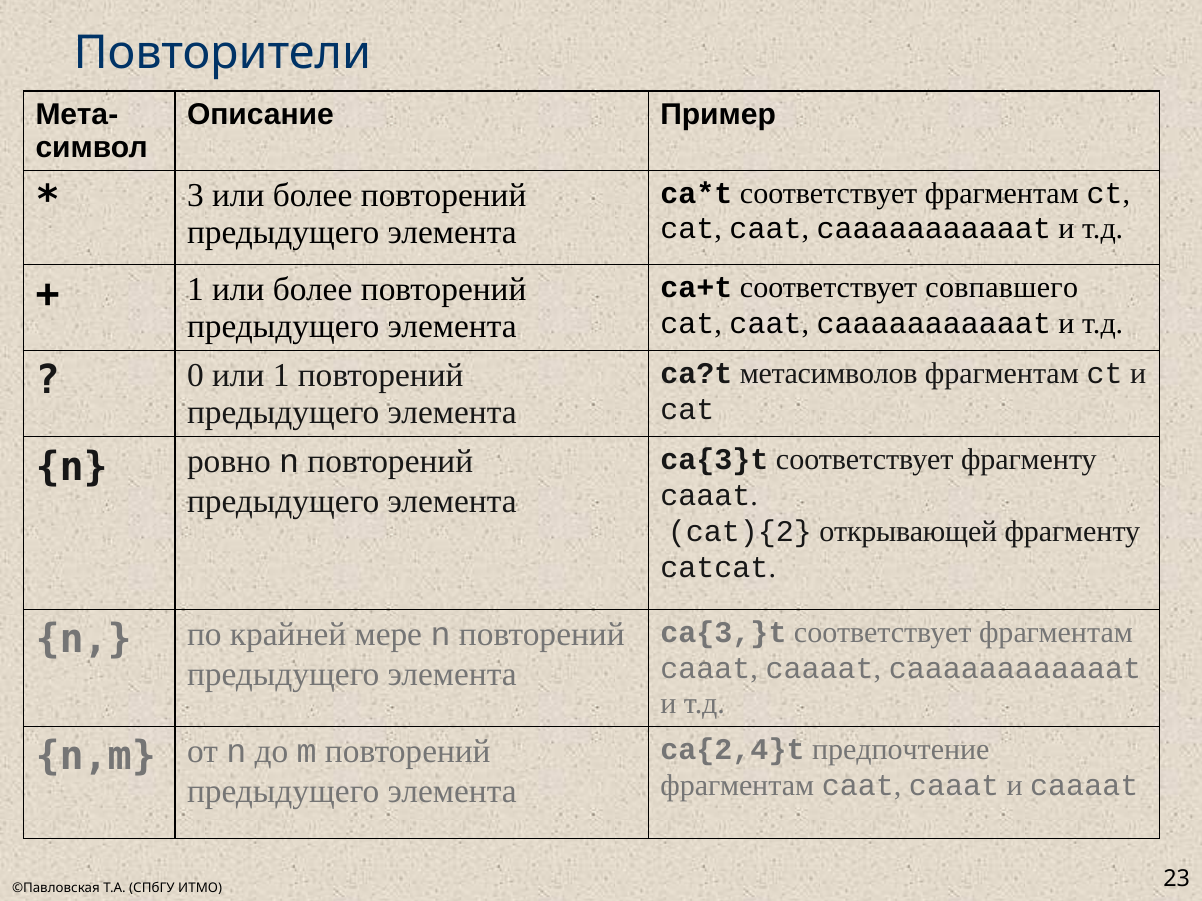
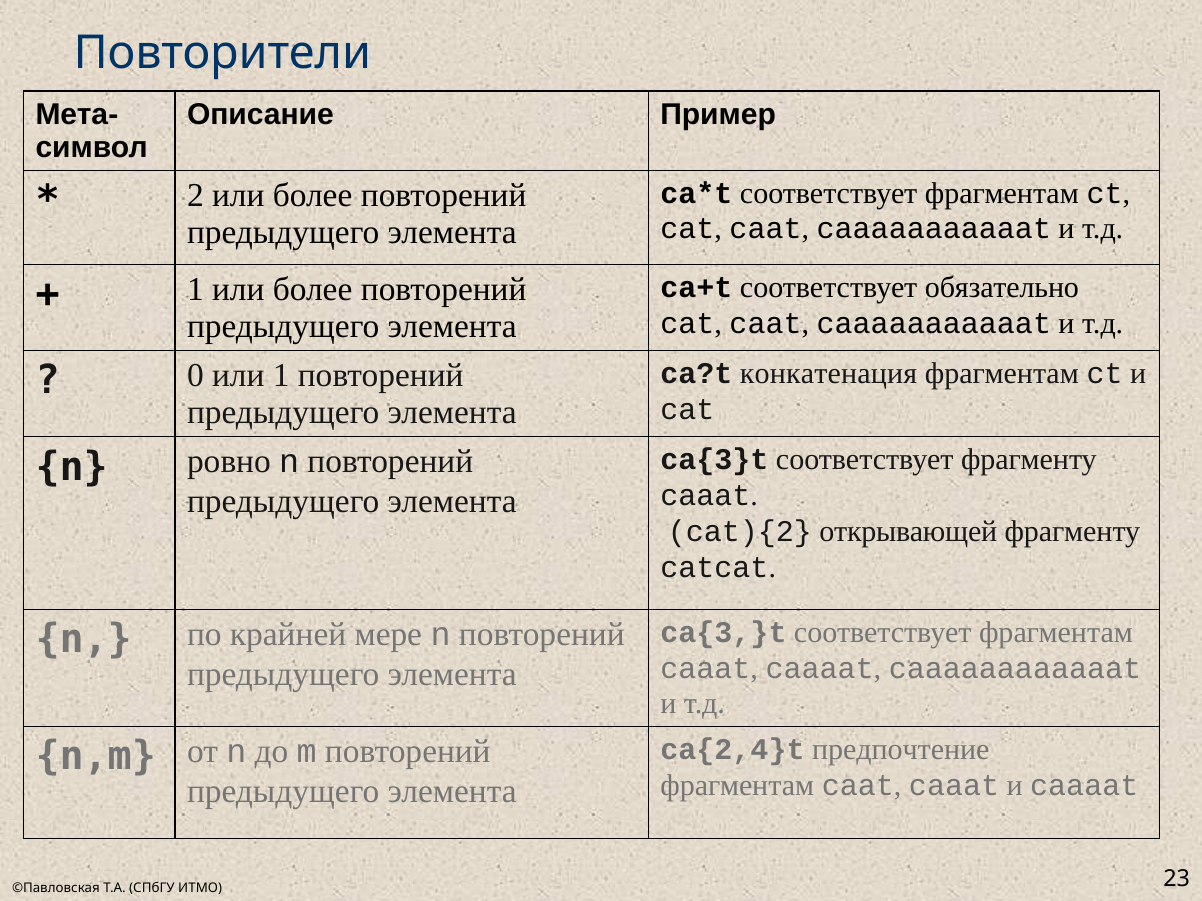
3: 3 -> 2 (195, 195)
совпавшего: совпавшего -> обязательно (1002, 288)
метасимволов: метасимволов -> конкатенация (829, 374)
